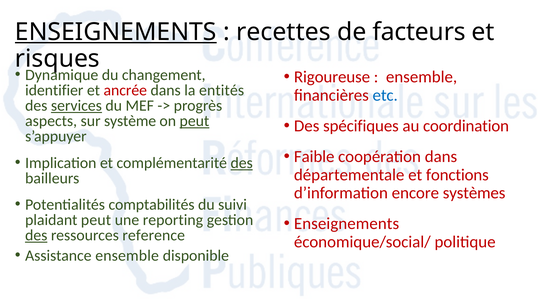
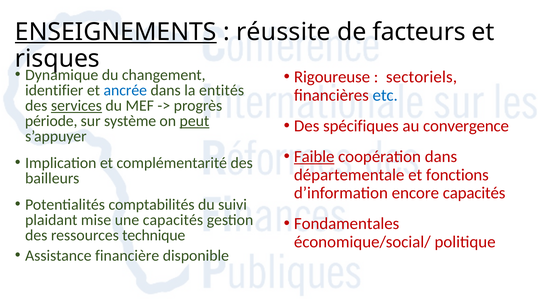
recettes: recettes -> réussite (283, 32)
ensemble: ensemble -> sectoriels (421, 77)
ancrée colour: red -> blue (125, 91)
aspects: aspects -> période (51, 121)
coordination: coordination -> convergence (466, 126)
Faible underline: none -> present (314, 157)
des underline: present -> none (242, 163)
encore systèmes: systèmes -> capacités (474, 193)
plaidant peut: peut -> mise (96, 220)
une reporting: reporting -> capacités (173, 220)
Enseignements: Enseignements -> Fondamentales (347, 224)
des underline: present -> none (36, 236)
reference: reference -> technique (154, 236)
Assistance ensemble: ensemble -> financière (127, 256)
